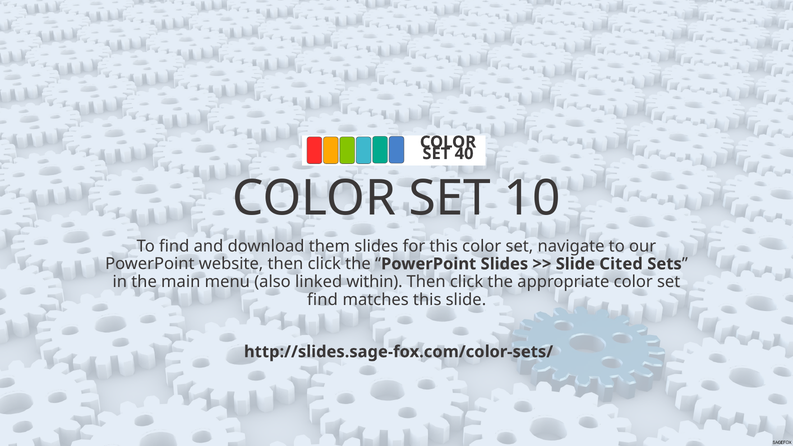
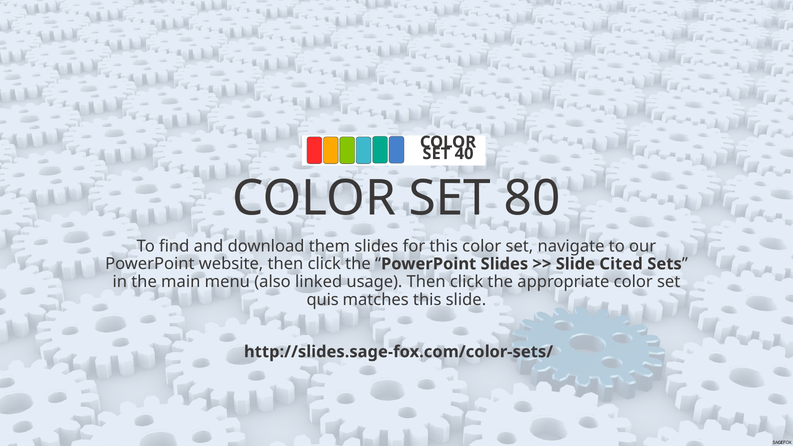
10: 10 -> 80 (532, 198)
within: within -> usage (374, 282)
find: find -> quis (323, 300)
